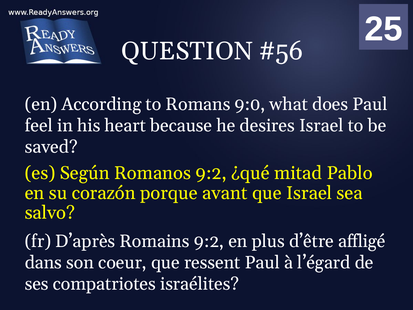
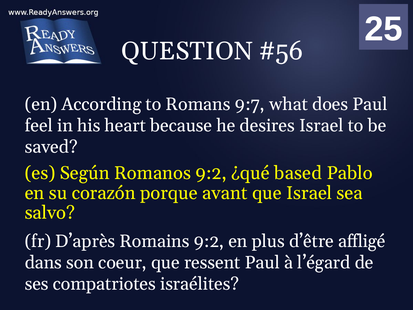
9:0: 9:0 -> 9:7 (250, 104)
mitad: mitad -> based (298, 173)
